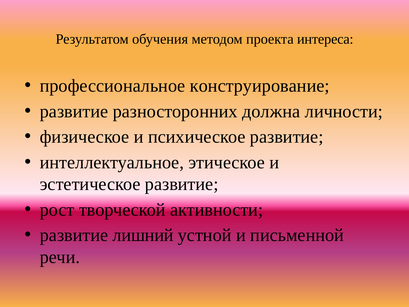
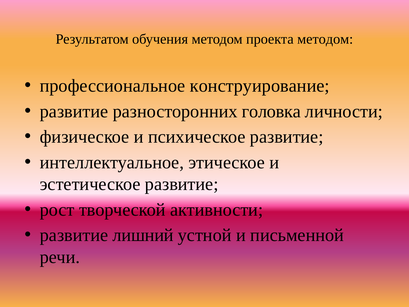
проекта интереса: интереса -> методом (325, 39)
должна: должна -> головка (271, 111)
